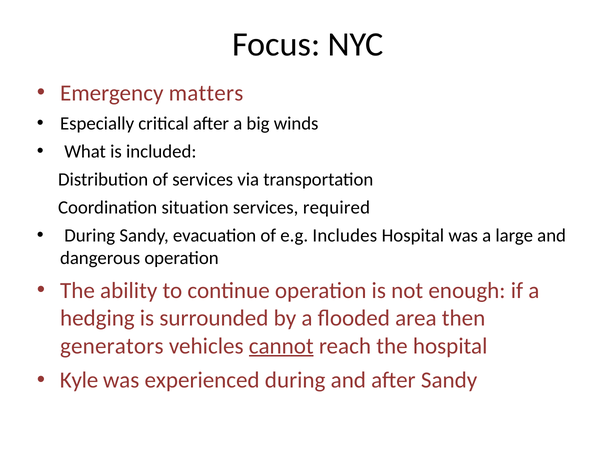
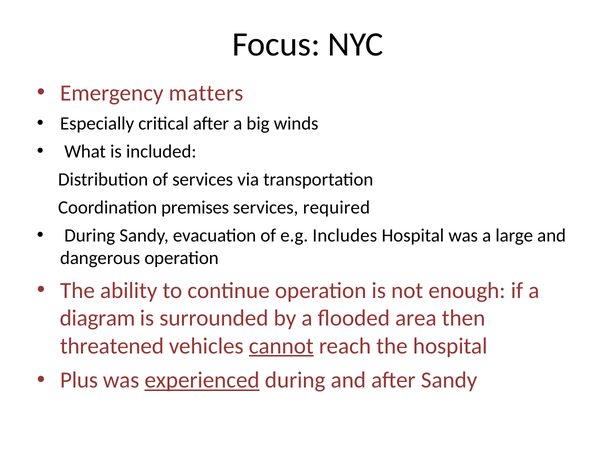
situation: situation -> premises (195, 208)
hedging: hedging -> diagram (97, 318)
generators: generators -> threatened (112, 346)
Kyle: Kyle -> Plus (79, 380)
experienced underline: none -> present (202, 380)
